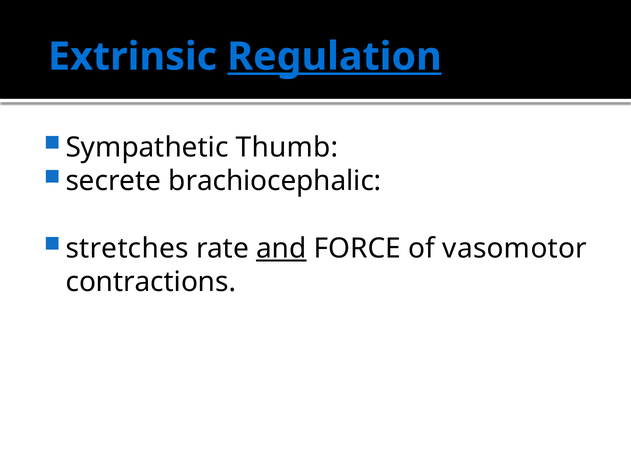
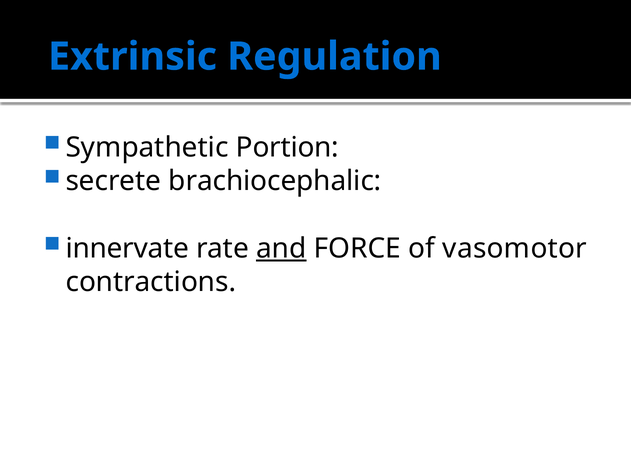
Regulation underline: present -> none (334, 57)
Thumb: Thumb -> Portion (287, 148)
stretches: stretches -> innervate (127, 249)
